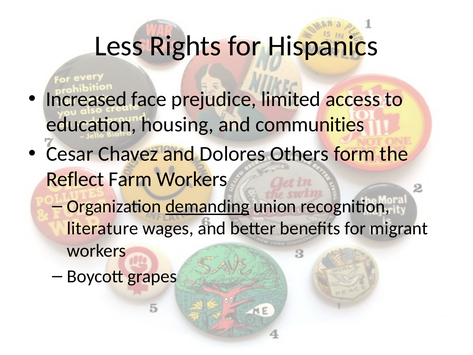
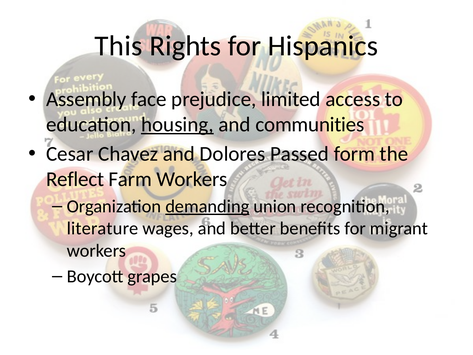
Less: Less -> This (119, 46)
Increased: Increased -> Assembly (86, 99)
housing underline: none -> present (177, 124)
Others: Others -> Passed (300, 154)
